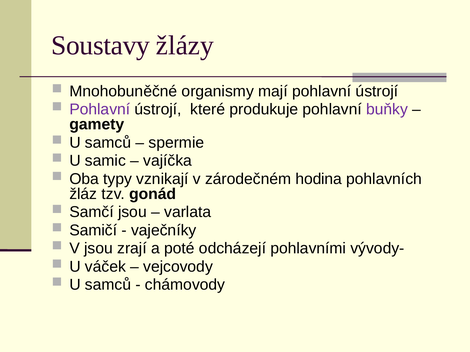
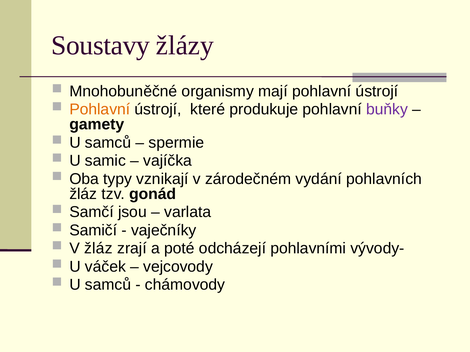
Pohlavní colour: purple -> orange (100, 110)
hodina: hodina -> vydání (319, 179)
V jsou: jsou -> žláz (98, 249)
